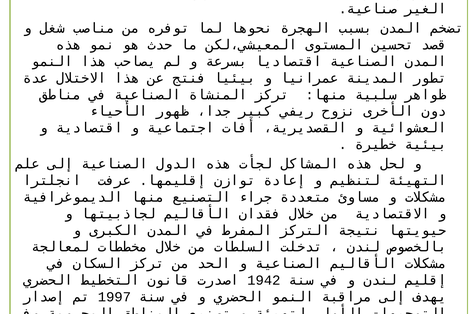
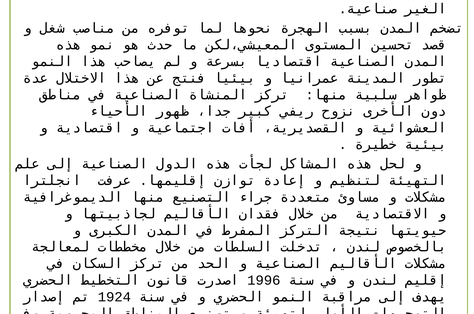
1942: 1942 -> 1996 (264, 280)
1997: 1997 -> 1924 (114, 297)
